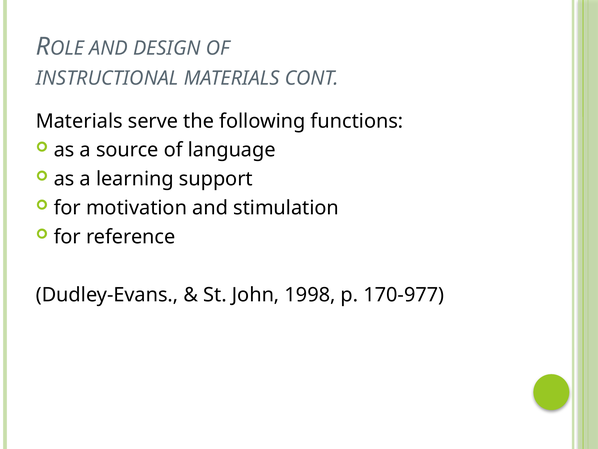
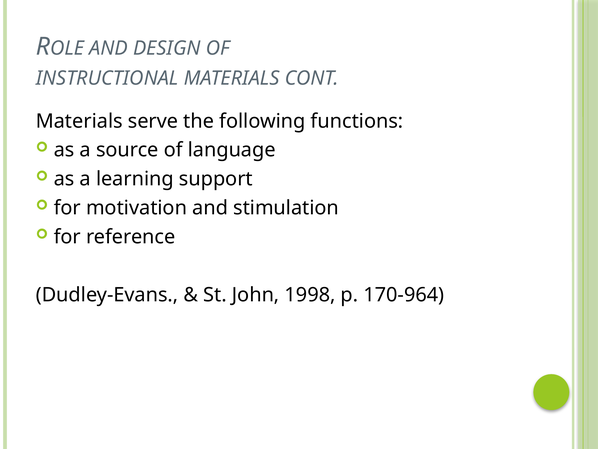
170-977: 170-977 -> 170-964 (404, 294)
